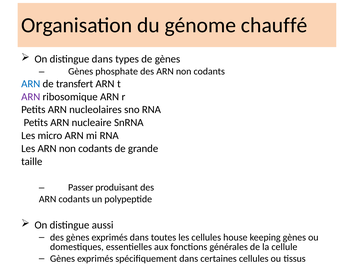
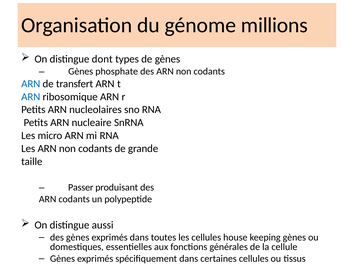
chauffé: chauffé -> millions (274, 25)
distingue dans: dans -> dont (102, 59)
ARN colour: purple -> blue (31, 97)
